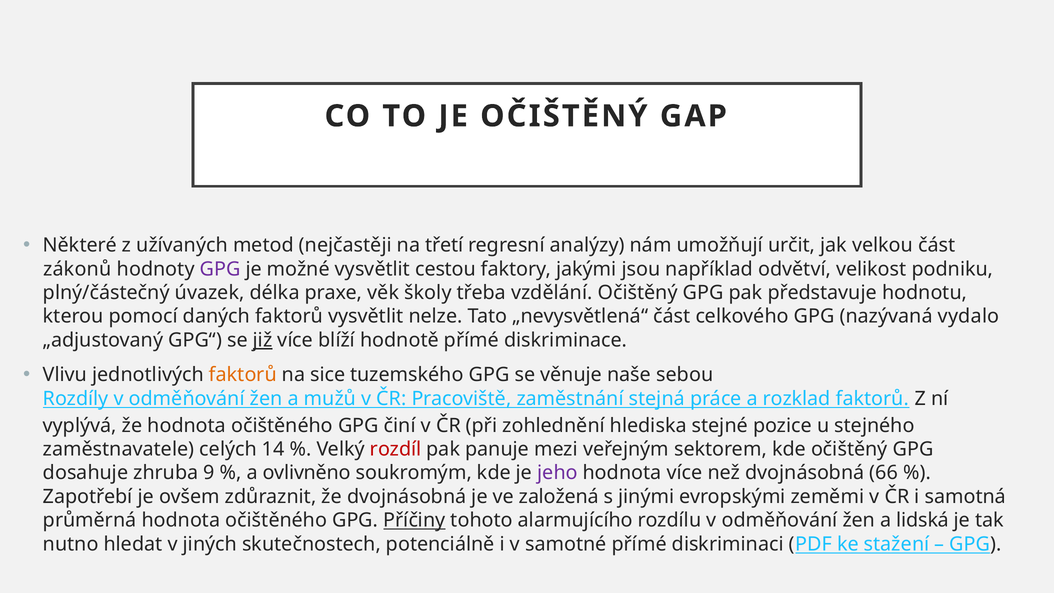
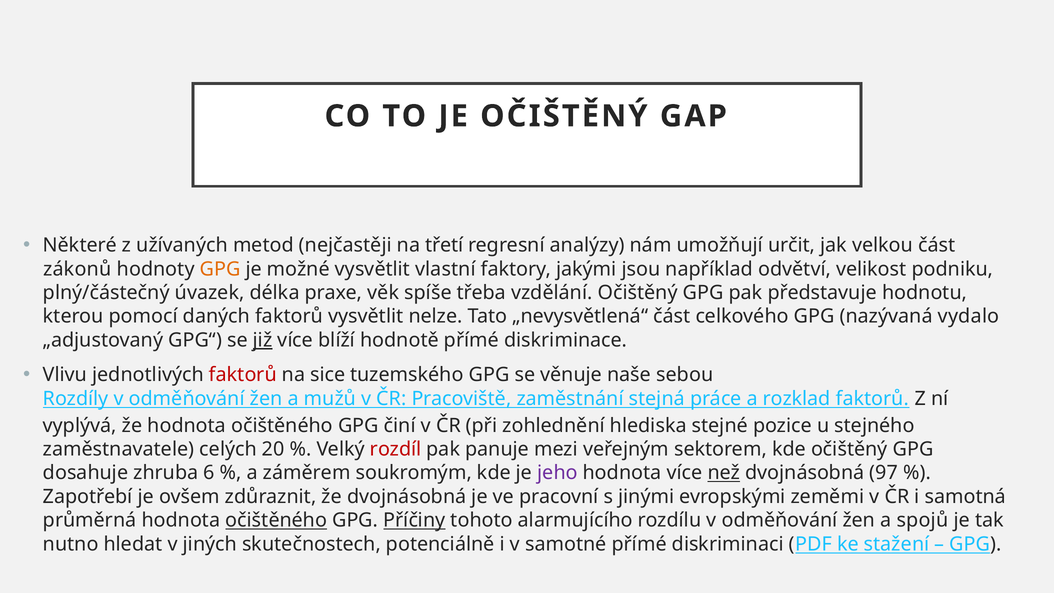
GPG colour: purple -> orange (220, 269)
cestou: cestou -> vlastní (445, 269)
školy: školy -> spíše (428, 293)
faktorů colour: orange -> red (243, 375)
14: 14 -> 20 (273, 449)
9: 9 -> 6 (209, 473)
ovlivněno: ovlivněno -> záměrem (307, 473)
než underline: none -> present (724, 473)
66: 66 -> 97 (884, 473)
založená: založená -> pracovní (559, 497)
očištěného underline: none -> present (276, 520)
lidská: lidská -> spojů (923, 520)
